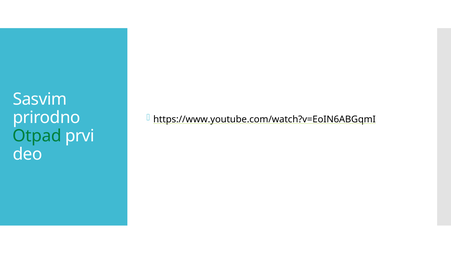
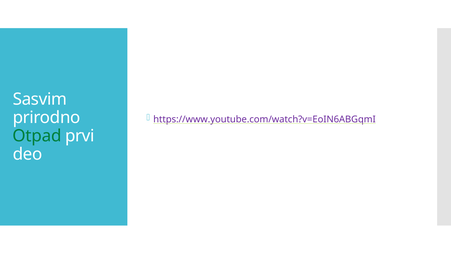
https://www.youtube.com/watch?v=EoIN6ABGqmI colour: black -> purple (265, 119)
